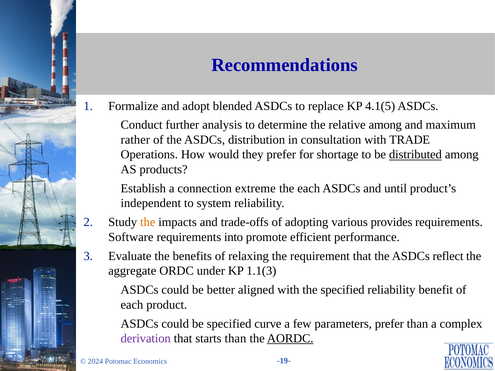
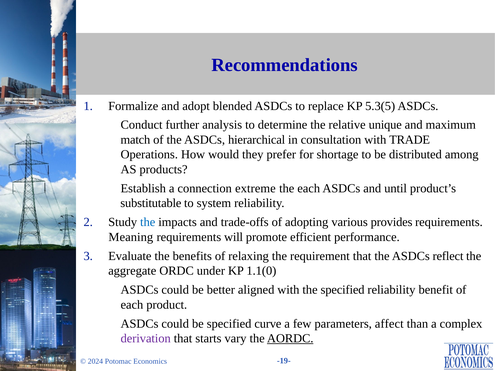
4.1(5: 4.1(5 -> 5.3(5 (380, 106)
relative among: among -> unique (385, 125)
rather: rather -> match (135, 140)
distribution: distribution -> hierarchical (257, 140)
distributed underline: present -> none (415, 155)
independent: independent -> substitutable (151, 203)
the colour: orange -> blue (148, 222)
Software: Software -> Meaning (131, 237)
into: into -> will (234, 237)
1.1(3: 1.1(3 -> 1.1(0 (261, 271)
parameters prefer: prefer -> affect (389, 324)
starts than: than -> vary (236, 339)
